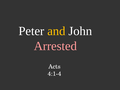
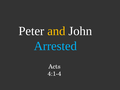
Arrested colour: pink -> light blue (55, 46)
